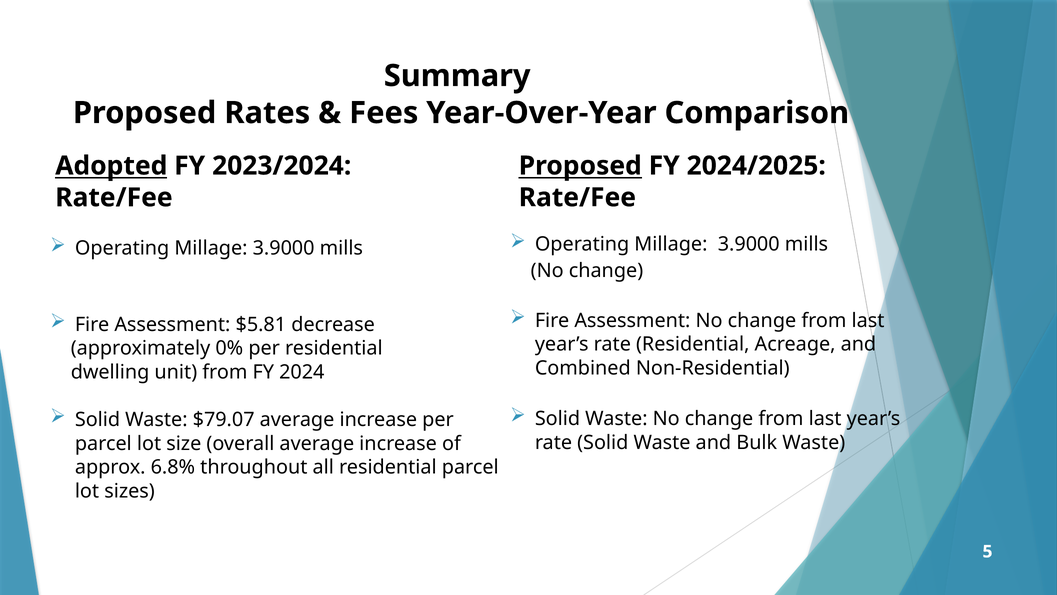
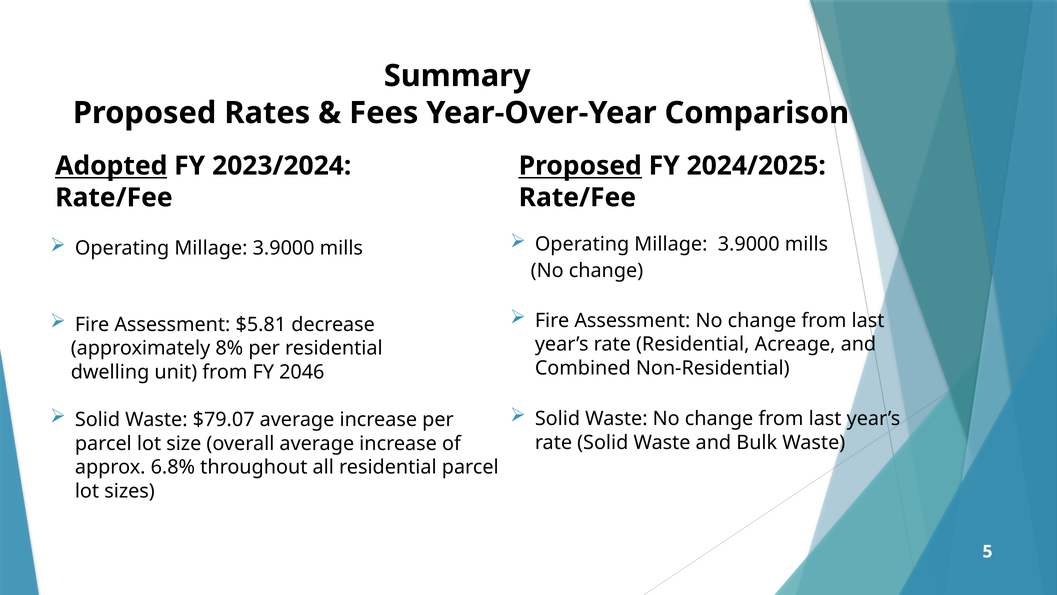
0%: 0% -> 8% (229, 348)
2024: 2024 -> 2046 (302, 372)
